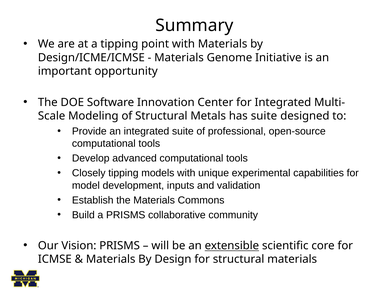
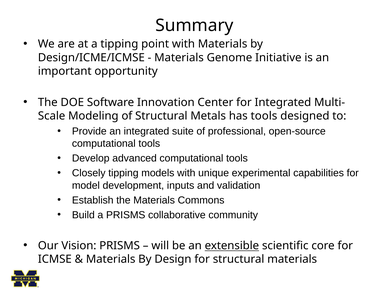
has suite: suite -> tools (264, 116)
